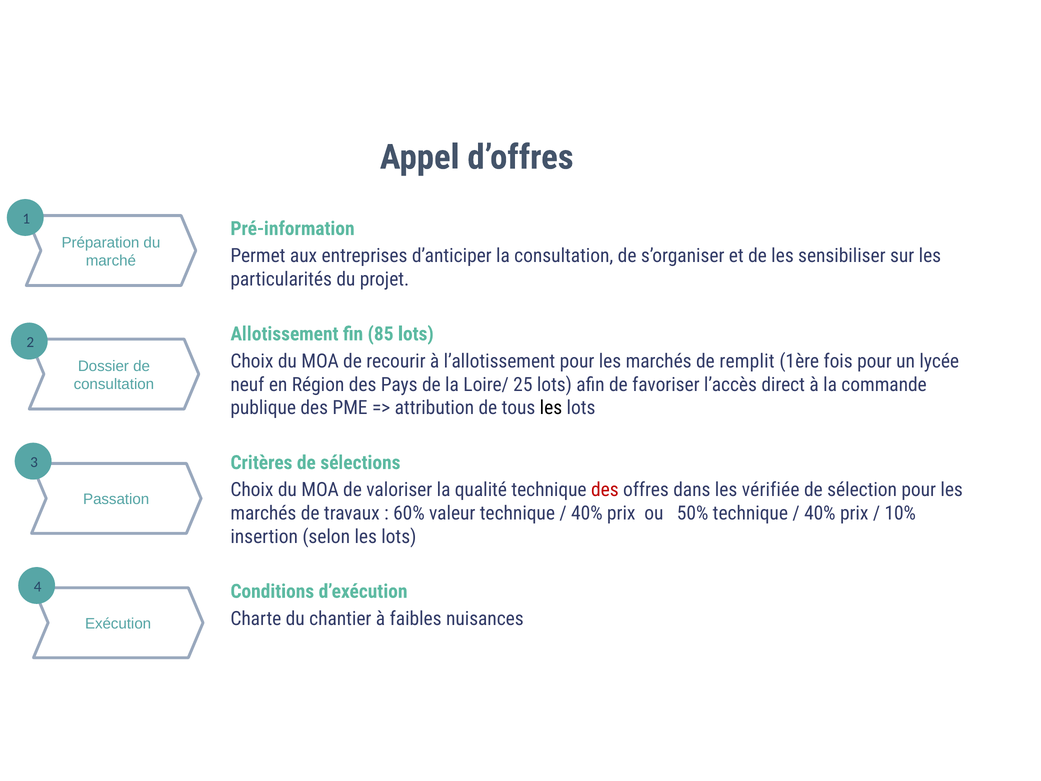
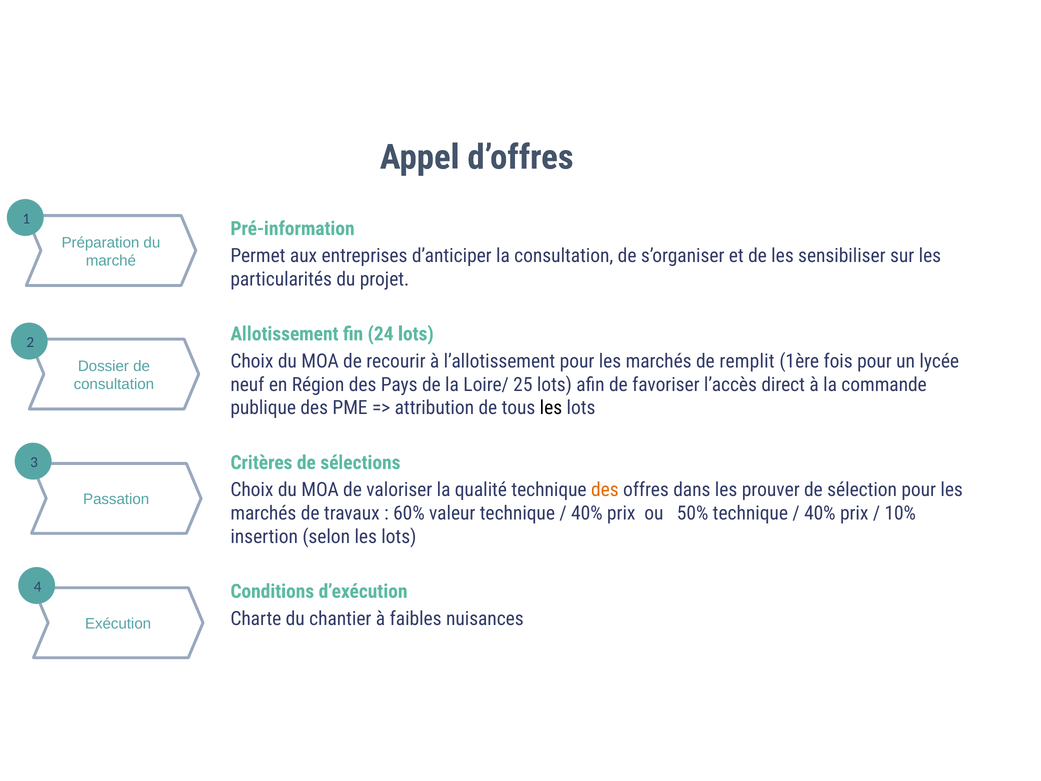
85: 85 -> 24 (381, 334)
des colour: red -> orange (605, 490)
vérifiée: vérifiée -> prouver (771, 490)
